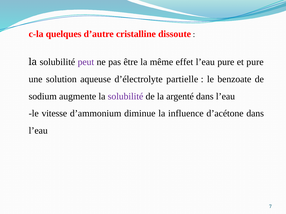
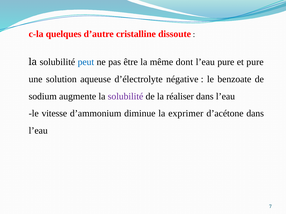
peut colour: purple -> blue (86, 62)
effet: effet -> dont (184, 62)
partielle: partielle -> négative (182, 79)
argenté: argenté -> réaliser (180, 97)
influence: influence -> exprimer (186, 114)
